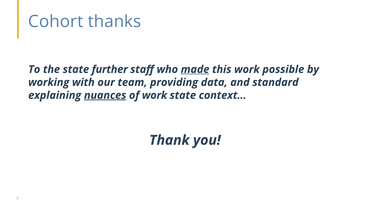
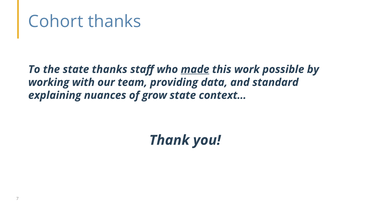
state further: further -> thanks (110, 69)
nuances underline: present -> none (105, 95)
of work: work -> grow (155, 95)
